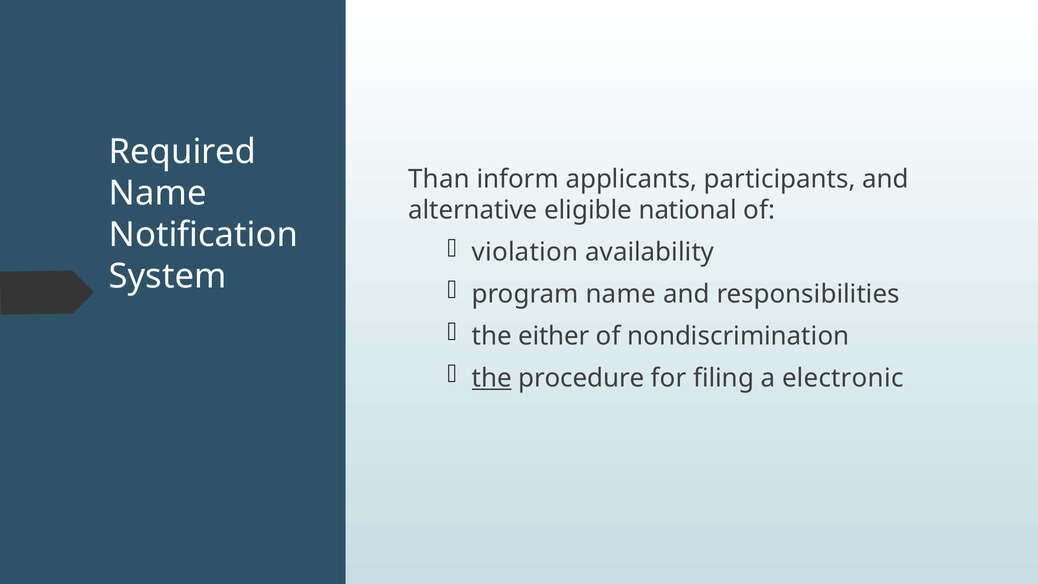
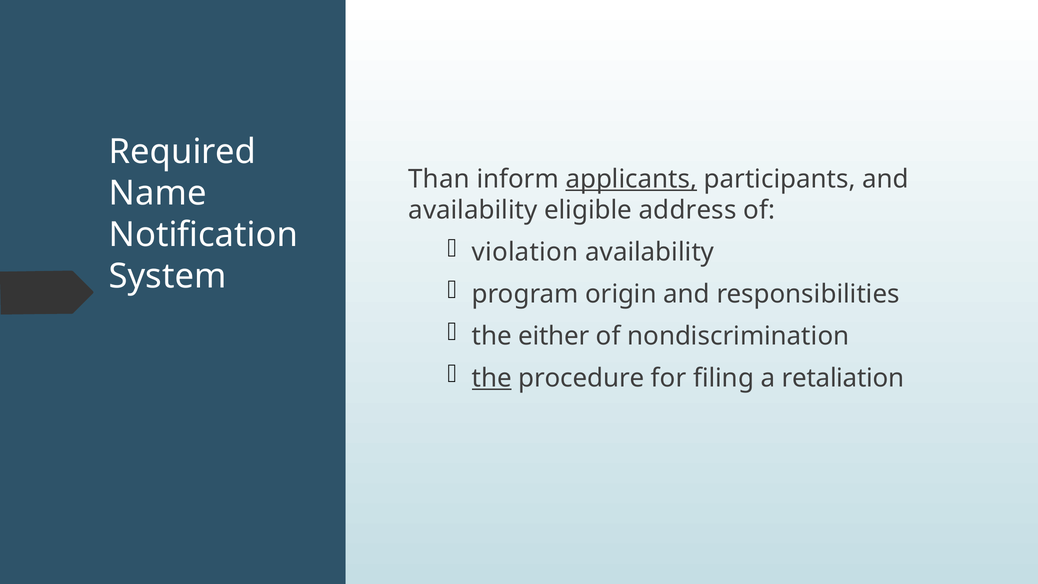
applicants underline: none -> present (631, 179)
alternative: alternative -> availability (473, 210)
national: national -> address (688, 210)
program name: name -> origin (621, 294)
electronic: electronic -> retaliation (843, 378)
